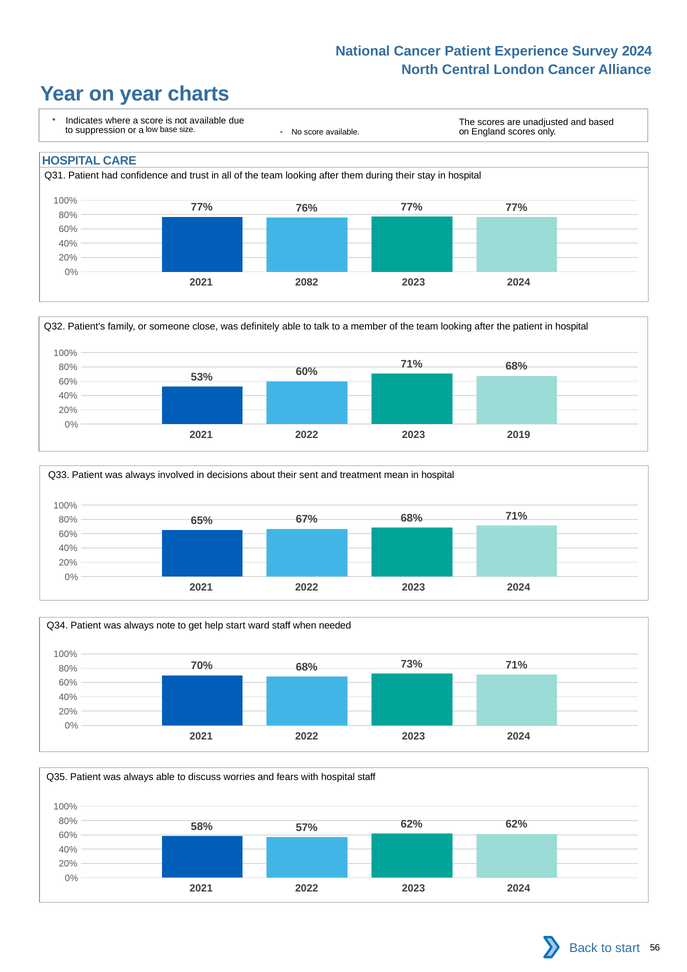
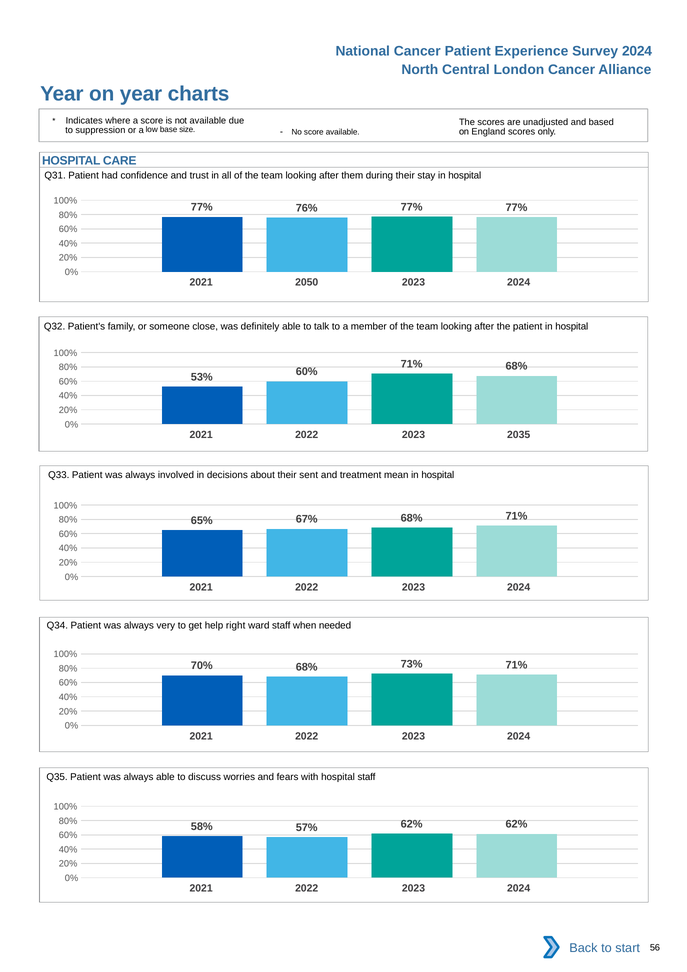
2082: 2082 -> 2050 (307, 282)
2019: 2019 -> 2035 (519, 435)
note: note -> very (166, 626)
help start: start -> right (236, 626)
